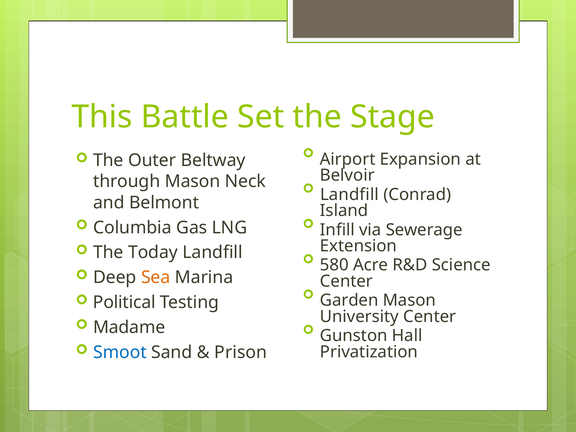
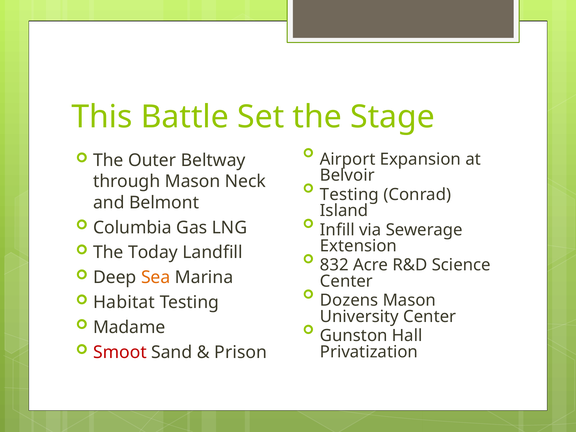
Landfill: Landfill -> Testing (349, 194)
580: 580 -> 832 (334, 265)
Garden: Garden -> Dozens (349, 300)
Political: Political -> Habitat (124, 302)
Smoot colour: blue -> red (120, 352)
